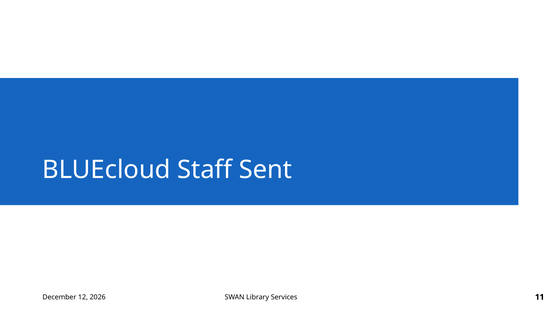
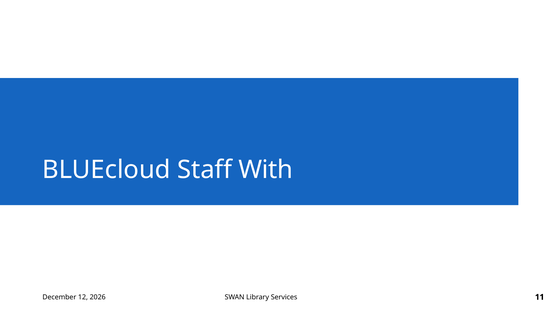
Sent: Sent -> With (266, 170)
